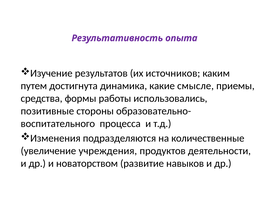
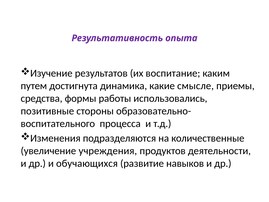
источников: источников -> воспитание (173, 73)
новаторством: новаторством -> обучающихся (87, 163)
